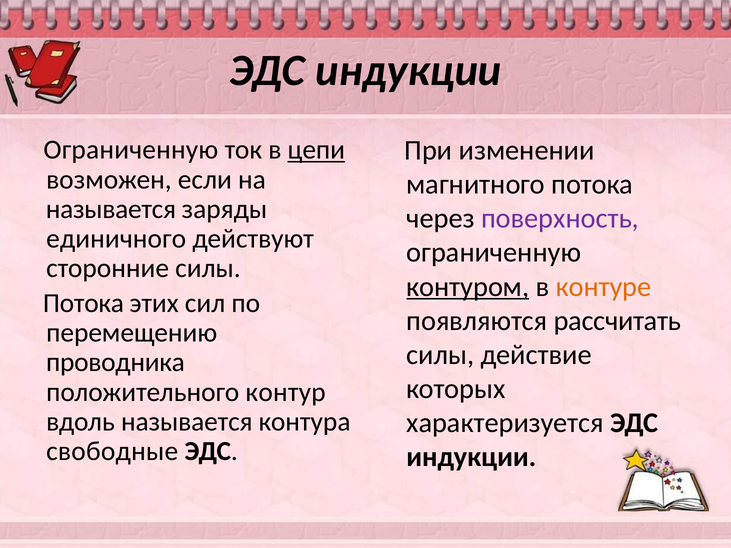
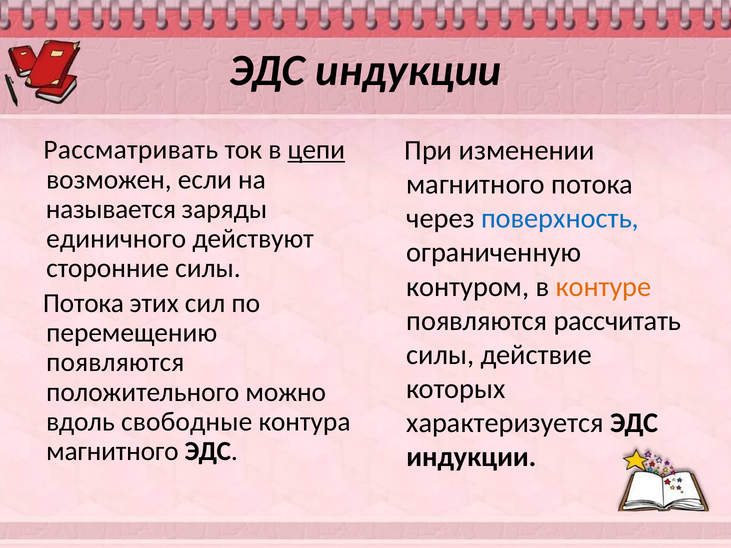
Ограниченную: Ограниченную -> Рассматривать (131, 150)
поверхность colour: purple -> blue (560, 219)
контуром underline: present -> none (468, 287)
проводника: проводника -> появляются (115, 363)
контур: контур -> можно (286, 392)
вдоль называется: называется -> свободные (187, 422)
свободные: свободные -> магнитного (112, 452)
